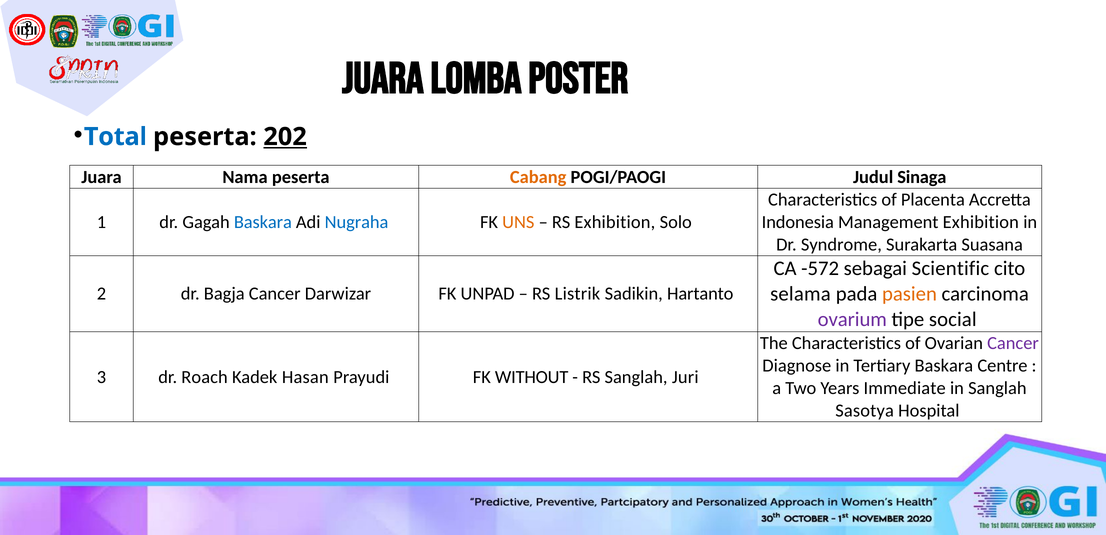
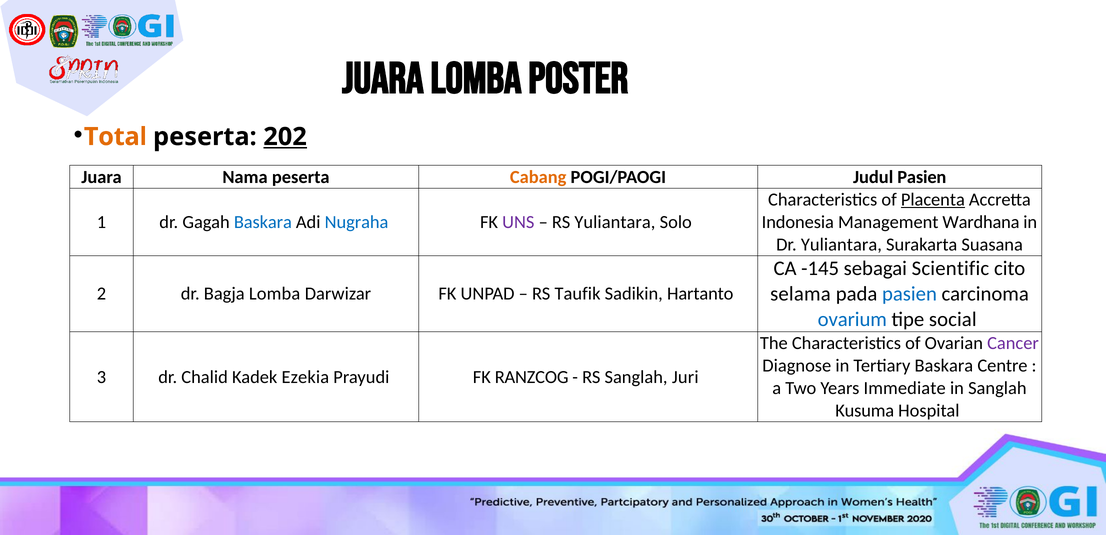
Total colour: blue -> orange (115, 137)
Judul Sinaga: Sinaga -> Pasien (922, 177)
Placenta underline: none -> present (933, 200)
UNS colour: orange -> purple (518, 222)
RS Exhibition: Exhibition -> Yuliantara (615, 222)
Management Exhibition: Exhibition -> Wardhana (981, 222)
Dr Syndrome: Syndrome -> Yuliantara (841, 245)
-572: -572 -> -145 (820, 269)
pasien colour: orange -> blue (909, 294)
Bagja Cancer: Cancer -> Lomba (275, 294)
Listrik: Listrik -> Taufik (578, 294)
ovarium colour: purple -> blue (852, 319)
Roach: Roach -> Chalid (205, 377)
Hasan: Hasan -> Ezekia (305, 377)
WITHOUT: WITHOUT -> RANZCOG (532, 377)
Sasotya: Sasotya -> Kusuma (865, 411)
